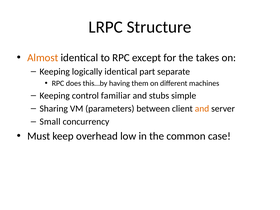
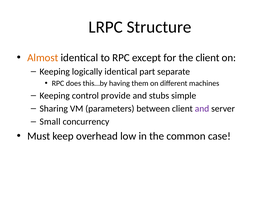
the takes: takes -> client (208, 58)
familiar: familiar -> provide (116, 96)
and colour: orange -> purple (202, 109)
